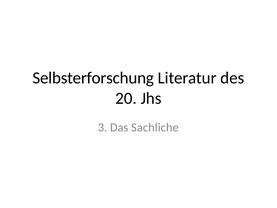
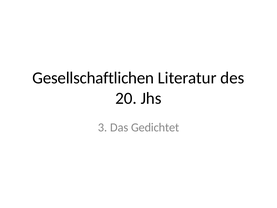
Selbsterforschung: Selbsterforschung -> Gesellschaftlichen (93, 78)
Sachliche: Sachliche -> Gedichtet (155, 127)
